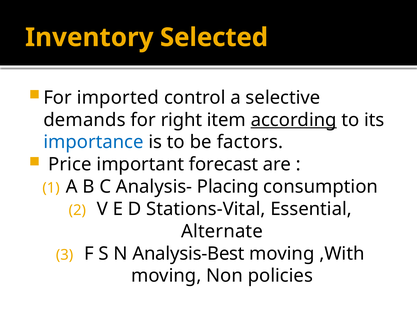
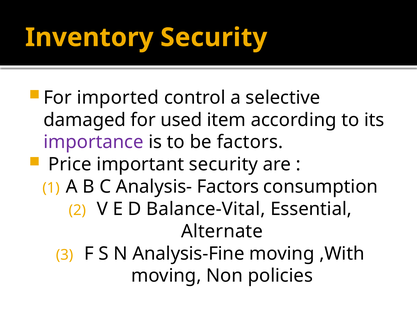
Inventory Selected: Selected -> Security (214, 37)
demands: demands -> damaged (85, 120)
right: right -> used (181, 120)
according underline: present -> none (294, 120)
importance colour: blue -> purple (93, 142)
important forecast: forecast -> security (223, 164)
Analysis- Placing: Placing -> Factors (228, 187)
Stations-Vital: Stations-Vital -> Balance-Vital (206, 209)
Analysis-Best: Analysis-Best -> Analysis-Fine (188, 253)
